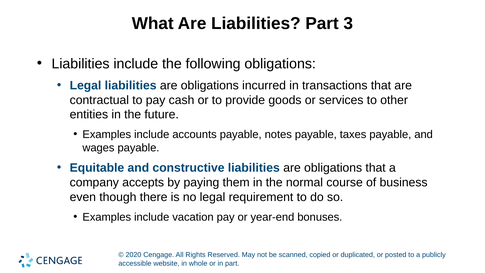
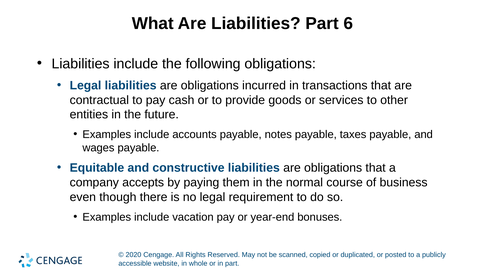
3: 3 -> 6 (348, 24)
